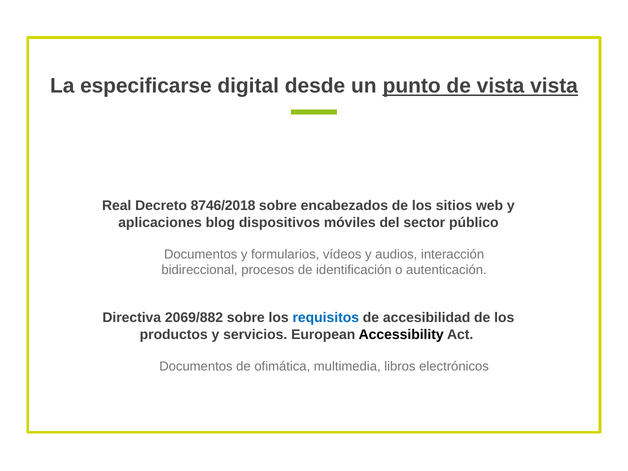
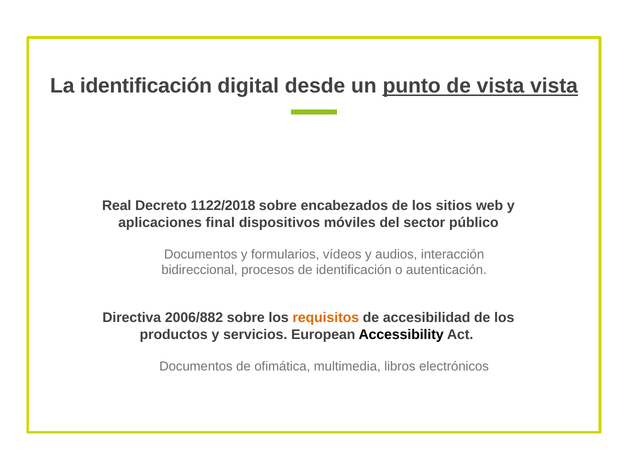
La especificarse: especificarse -> identificación (146, 86)
8746/2018: 8746/2018 -> 1122/2018 (223, 206)
blog: blog -> final (220, 222)
2069/882: 2069/882 -> 2006/882 (194, 318)
requisitos colour: blue -> orange (326, 318)
